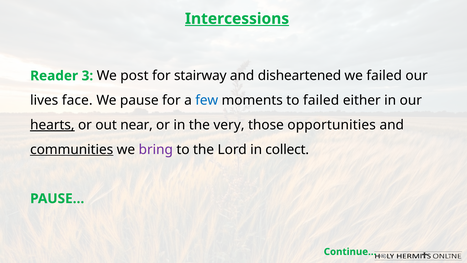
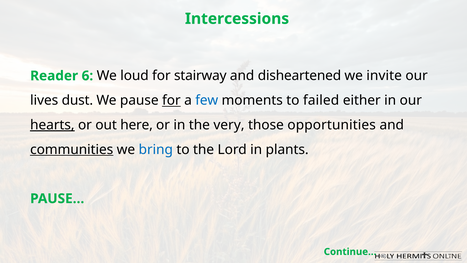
Intercessions underline: present -> none (237, 19)
3: 3 -> 6 (87, 76)
post: post -> loud (134, 76)
we failed: failed -> invite (384, 76)
face: face -> dust (77, 100)
for underline: none -> present (171, 100)
near: near -> here (137, 125)
bring colour: purple -> blue (156, 149)
collect: collect -> plants (287, 149)
